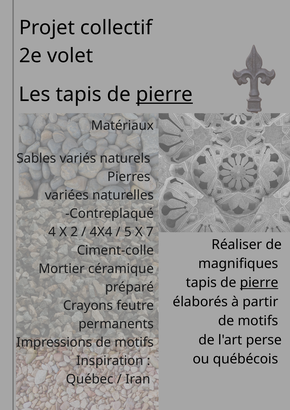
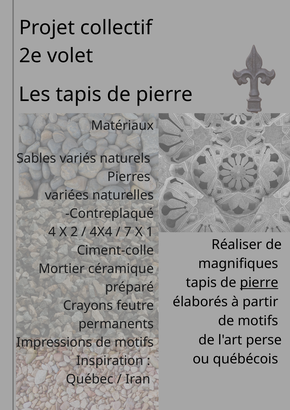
pierre underline: present -> none (164, 95)
5: 5 -> 7 (128, 232)
7: 7 -> 1 (150, 232)
